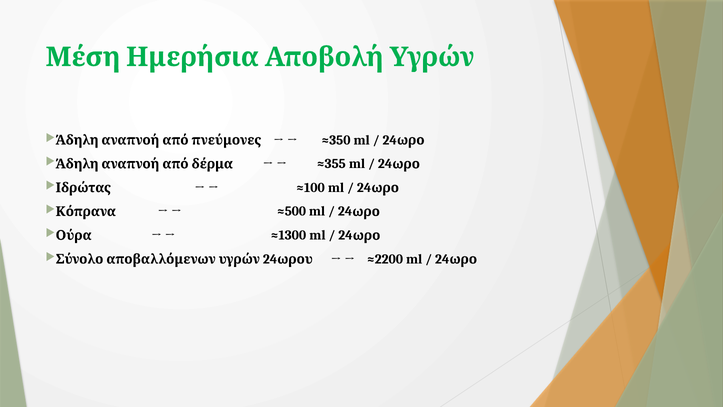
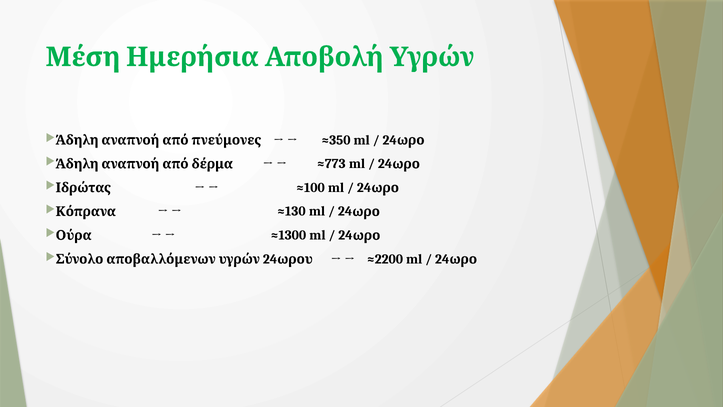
≈355: ≈355 -> ≈773 (331, 164)
≈500: ≈500 -> ≈130 (291, 211)
